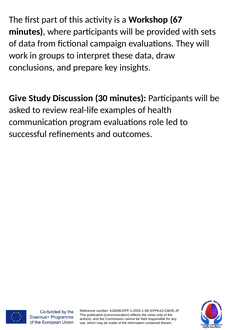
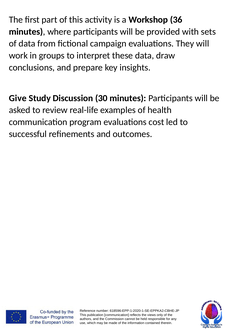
67: 67 -> 36 (176, 20)
role: role -> cost (156, 122)
